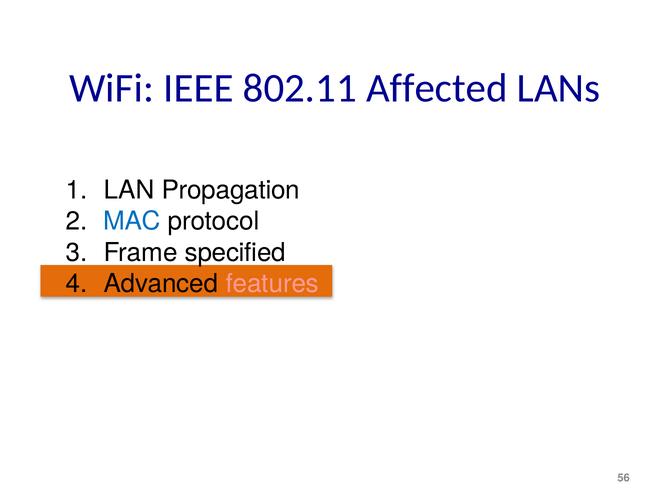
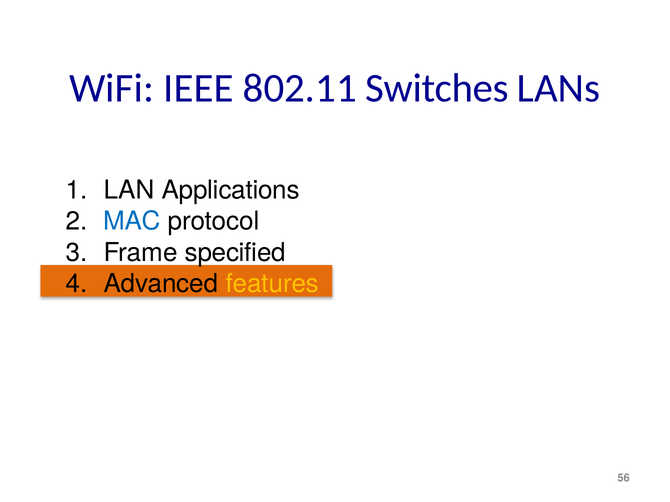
Affected: Affected -> Switches (437, 88)
Propagation: Propagation -> Applications (231, 190)
features colour: pink -> yellow (272, 284)
